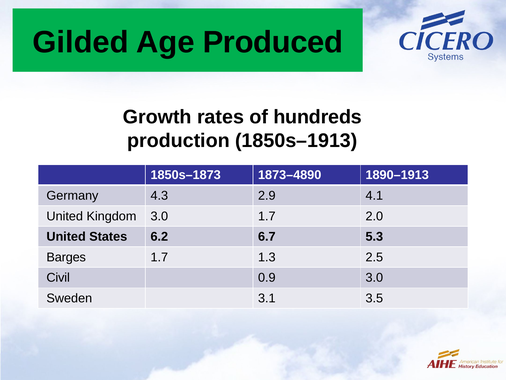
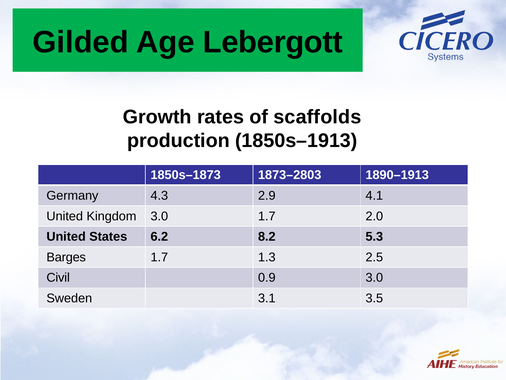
Produced: Produced -> Lebergott (273, 42)
hundreds: hundreds -> scaffolds (317, 117)
1873–4890: 1873–4890 -> 1873–2803 (290, 175)
6.7: 6.7 -> 8.2 (267, 236)
